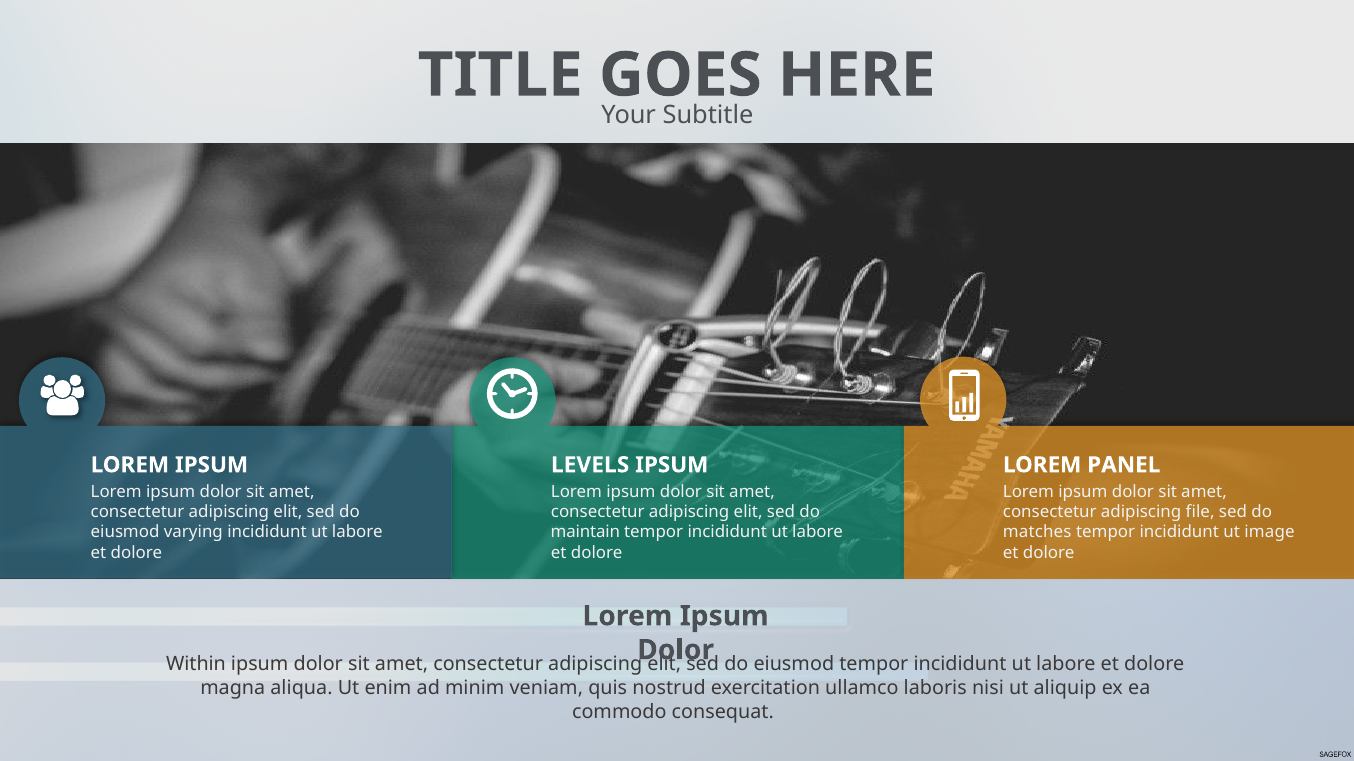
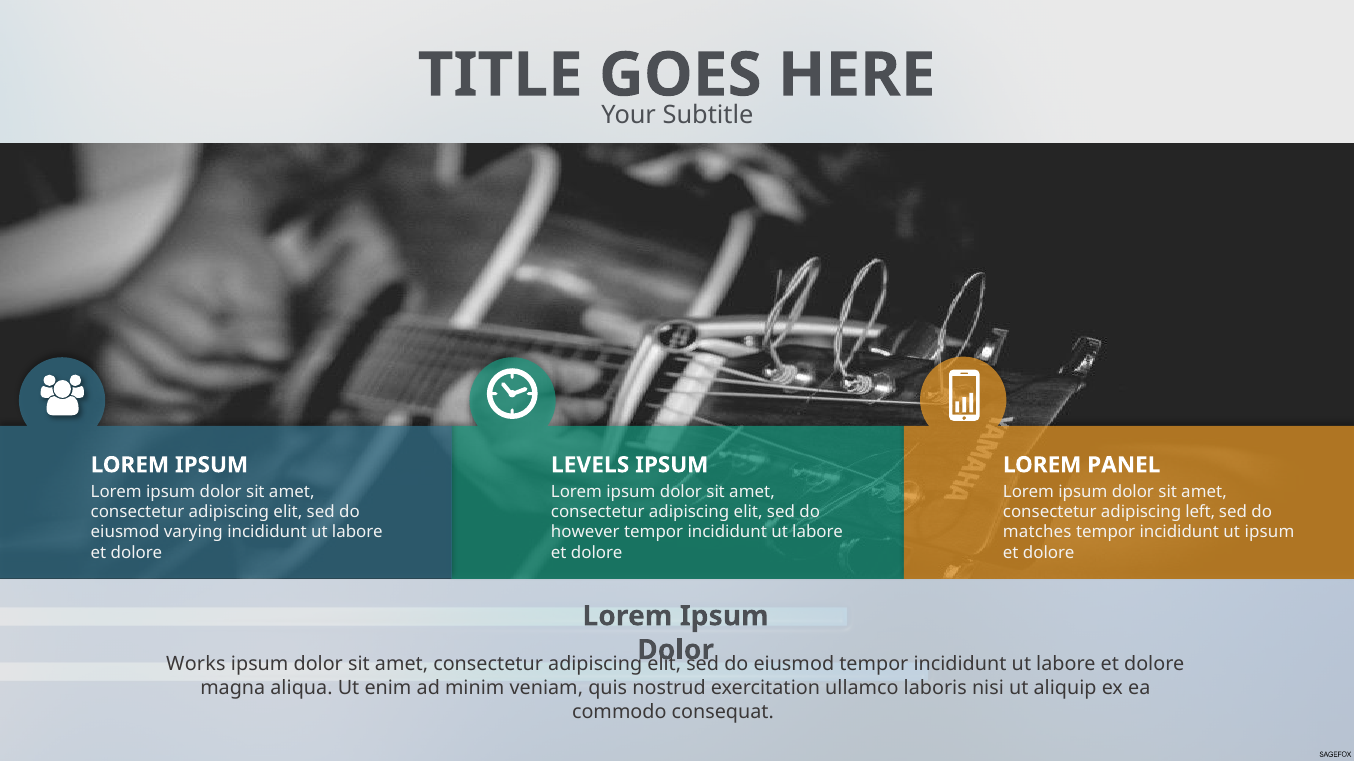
file: file -> left (1200, 512)
maintain: maintain -> however (585, 533)
ut image: image -> ipsum (1269, 533)
Within: Within -> Works (196, 665)
